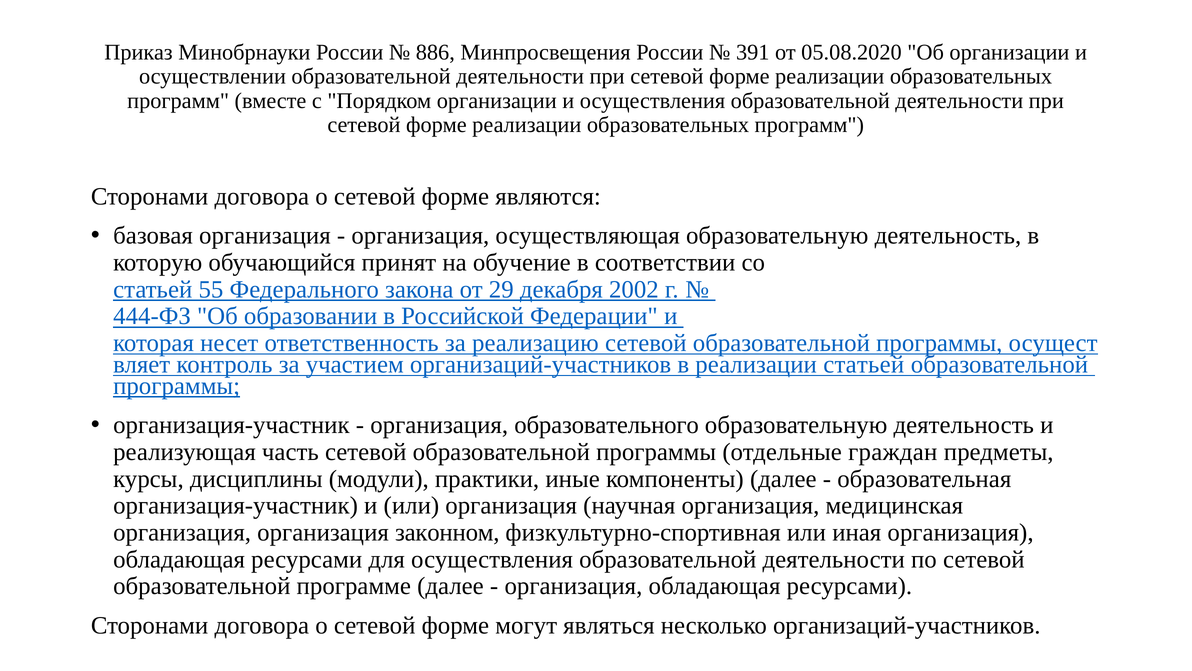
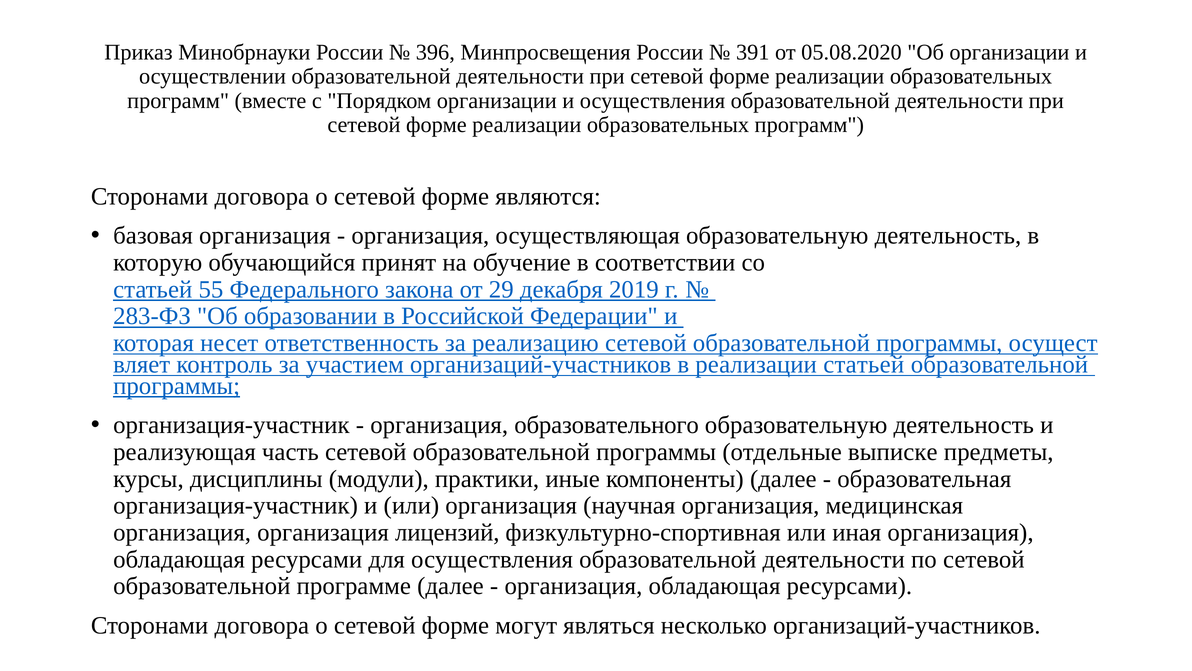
886: 886 -> 396 (435, 52)
2002: 2002 -> 2019 (634, 289)
444-ФЗ: 444-ФЗ -> 283-ФЗ (152, 316)
граждан: граждан -> выписке (893, 452)
законном: законном -> лицензий (447, 532)
